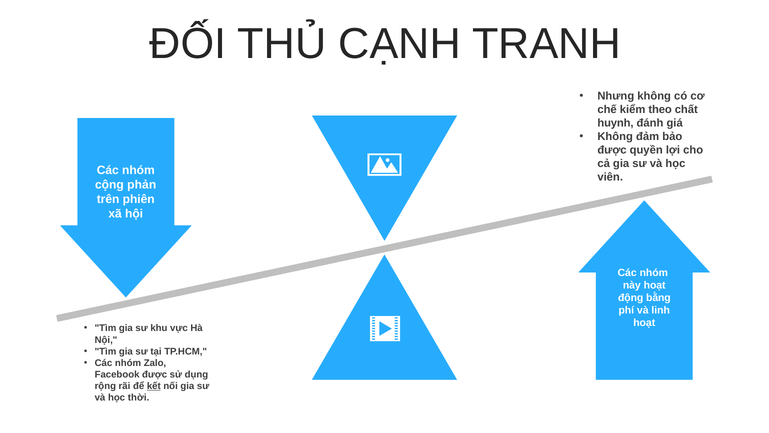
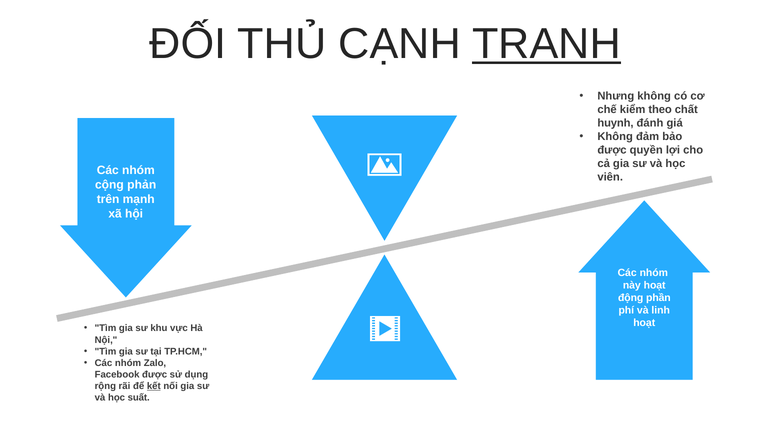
TRANH underline: none -> present (547, 44)
phiên: phiên -> mạnh (139, 199)
bằng: bằng -> phần (658, 297)
thời: thời -> suất (139, 397)
